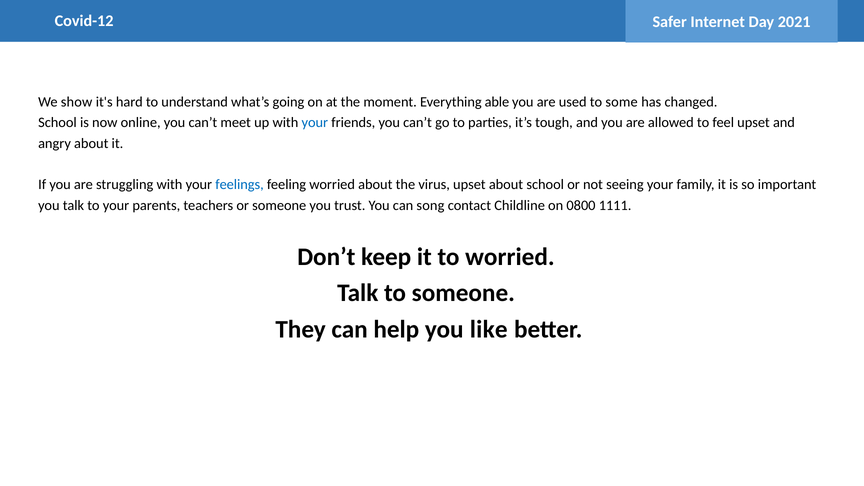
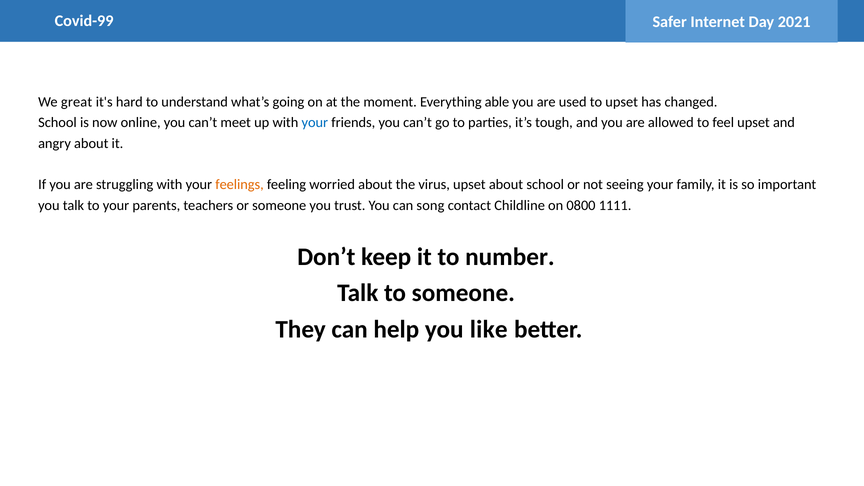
Covid-12: Covid-12 -> Covid-99 (84, 21)
show: show -> great (77, 102)
to some: some -> upset (622, 102)
feelings colour: blue -> orange (240, 185)
to worried: worried -> number (510, 257)
